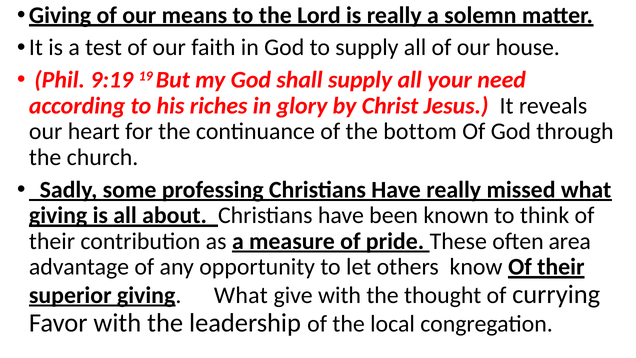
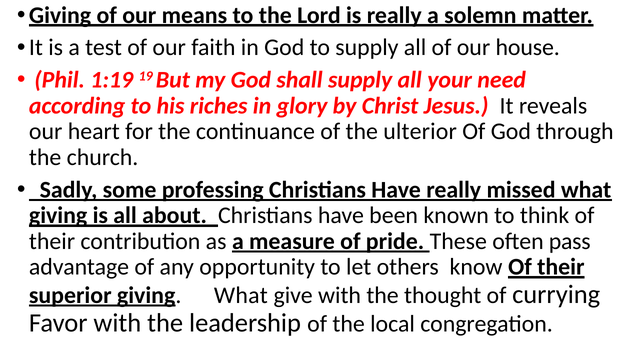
9:19: 9:19 -> 1:19 (112, 80)
bottom: bottom -> ulterior (420, 131)
area: area -> pass (570, 241)
